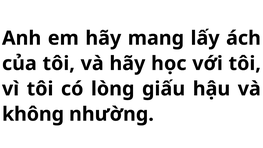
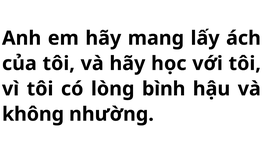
giấu: giấu -> bình (164, 89)
